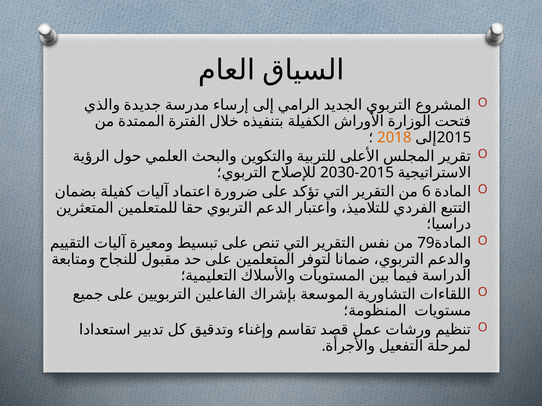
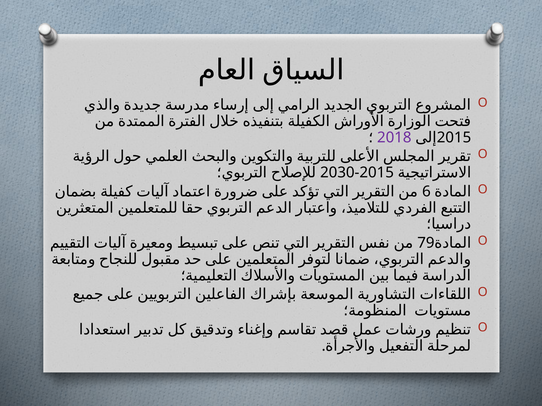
2018 colour: orange -> purple (394, 138)
